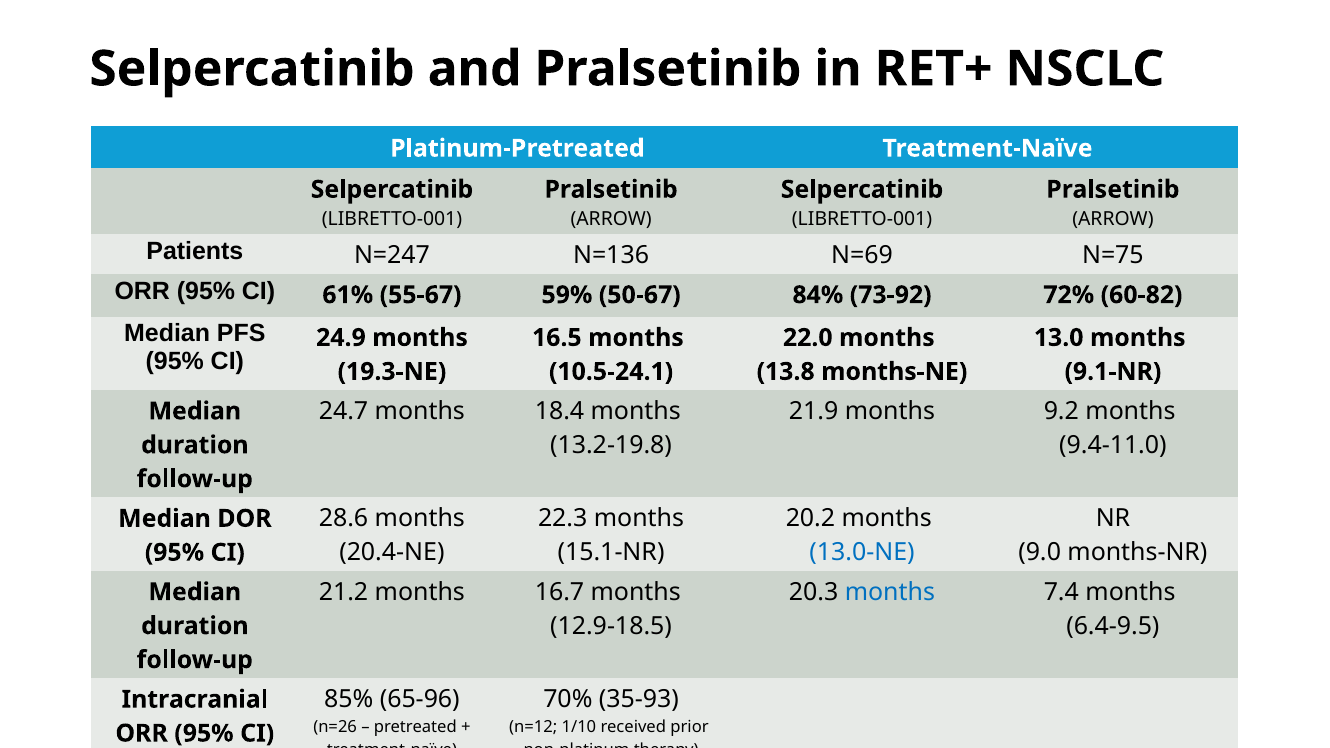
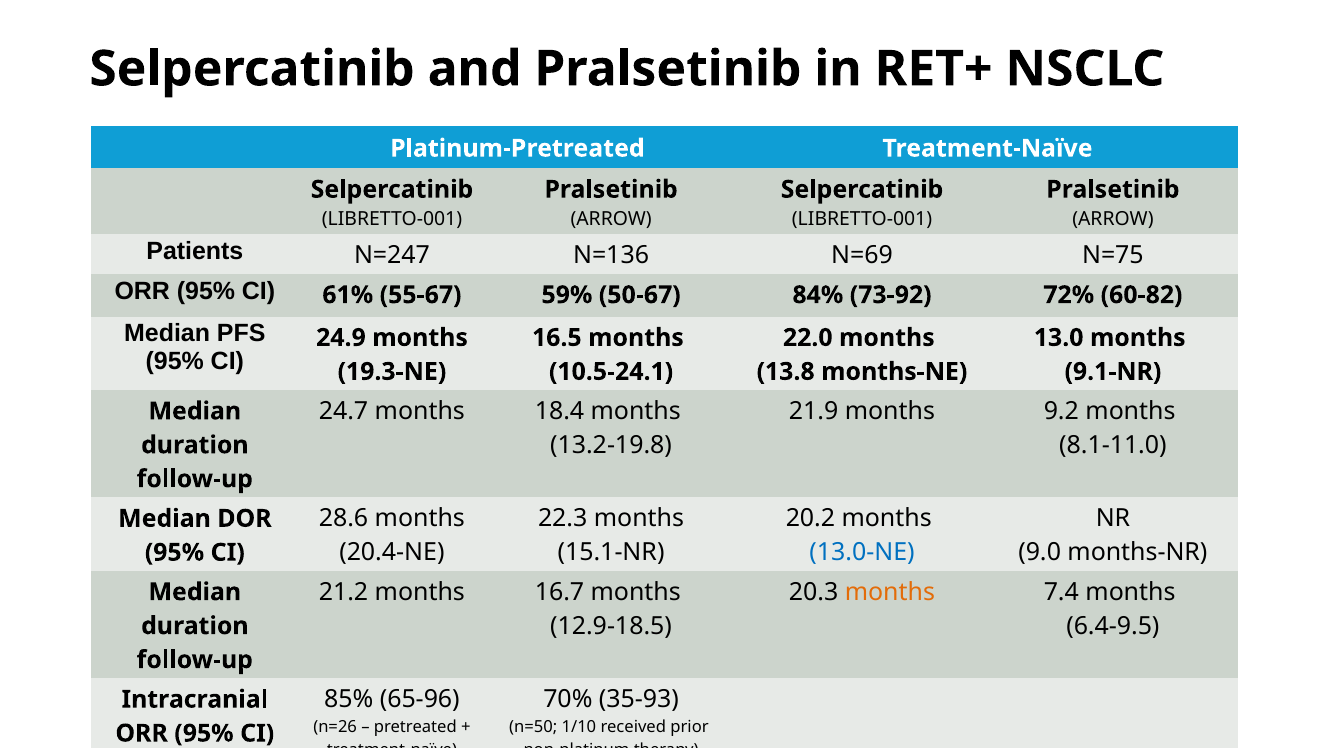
9.4-11.0: 9.4-11.0 -> 8.1-11.0 (1113, 445)
months colour: blue -> orange (890, 592)
n=12: n=12 -> n=50 (533, 727)
